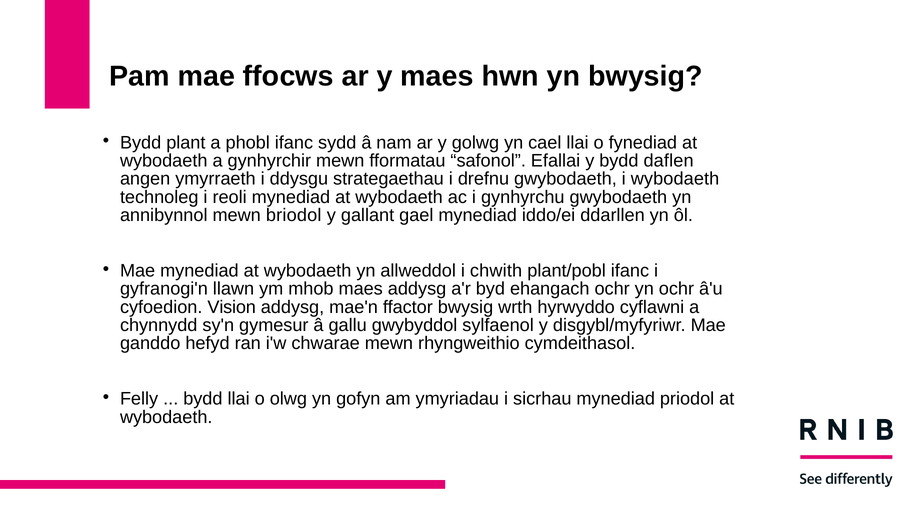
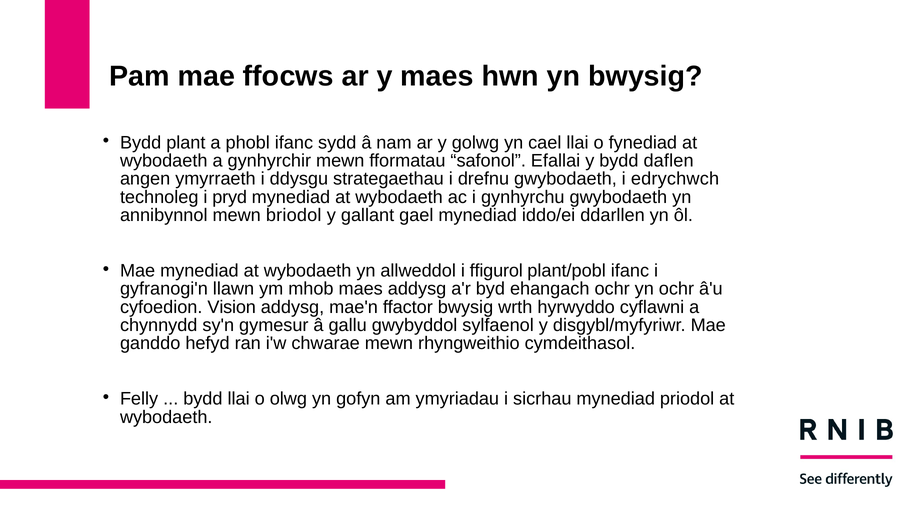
i wybodaeth: wybodaeth -> edrychwch (675, 179)
reoli: reoli -> pryd (230, 197)
chwith: chwith -> ffigurol (496, 271)
